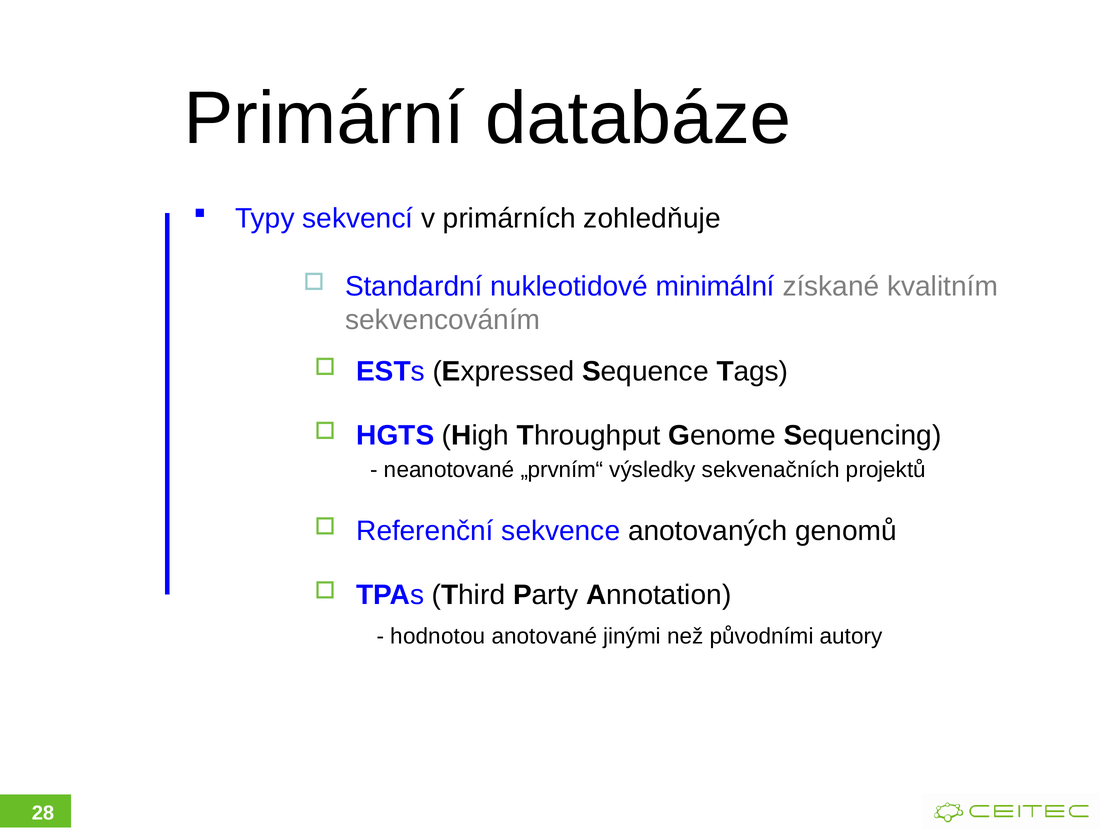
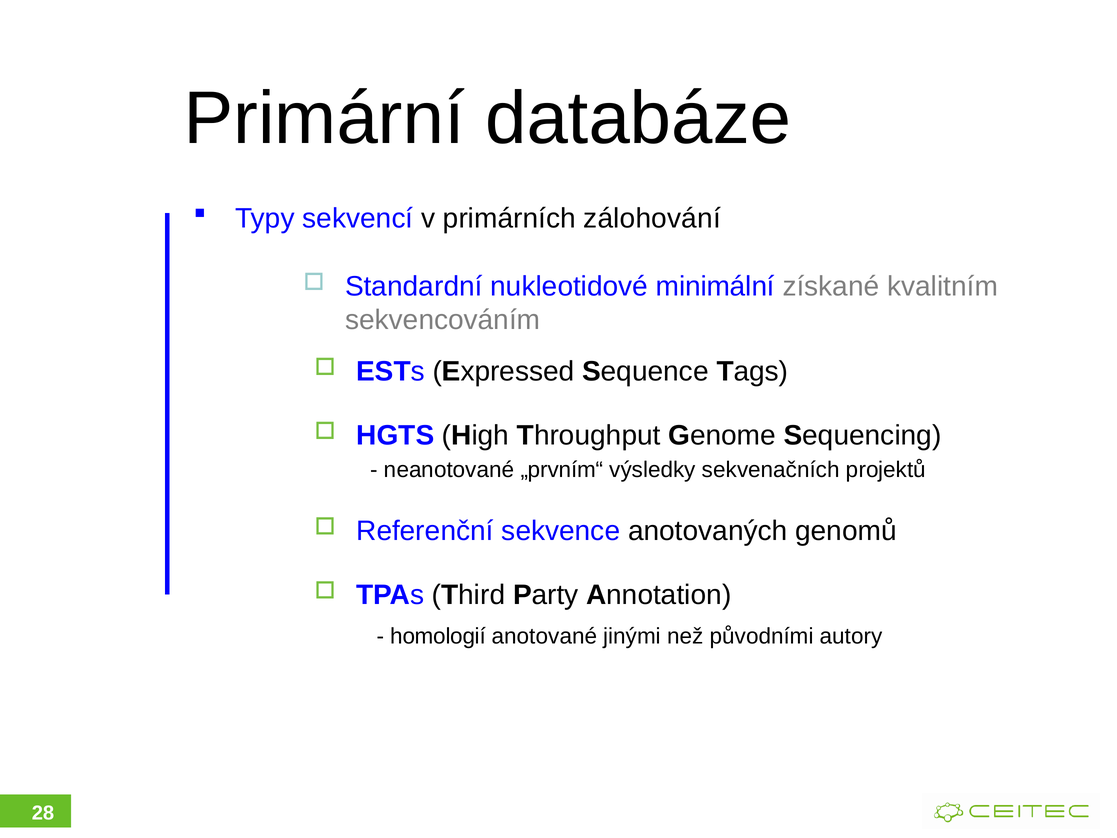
zohledňuje: zohledňuje -> zálohování (652, 219)
hodnotou: hodnotou -> homologií (438, 636)
